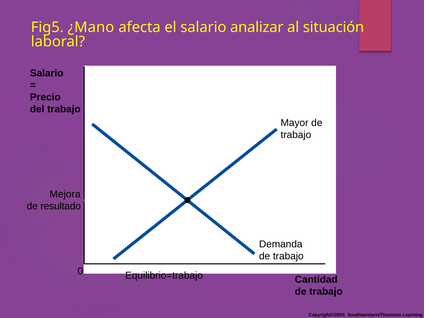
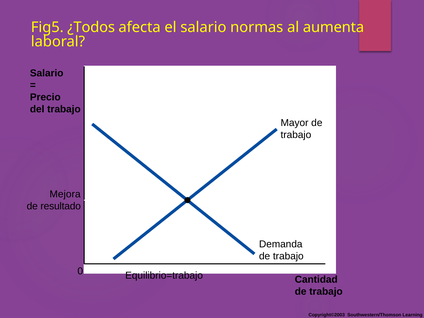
¿Mano: ¿Mano -> ¿Todos (91, 27)
analizar: analizar -> normas (257, 27)
situación: situación -> aumenta (334, 27)
